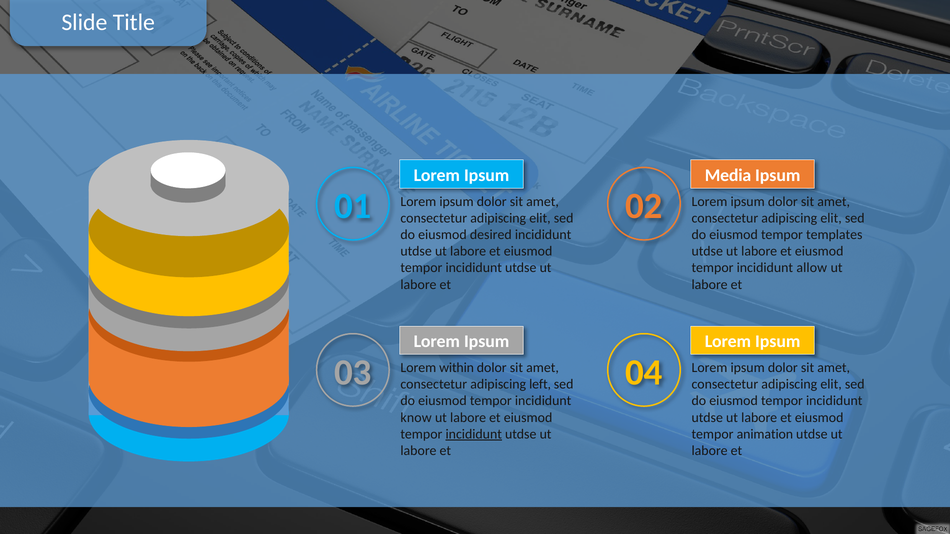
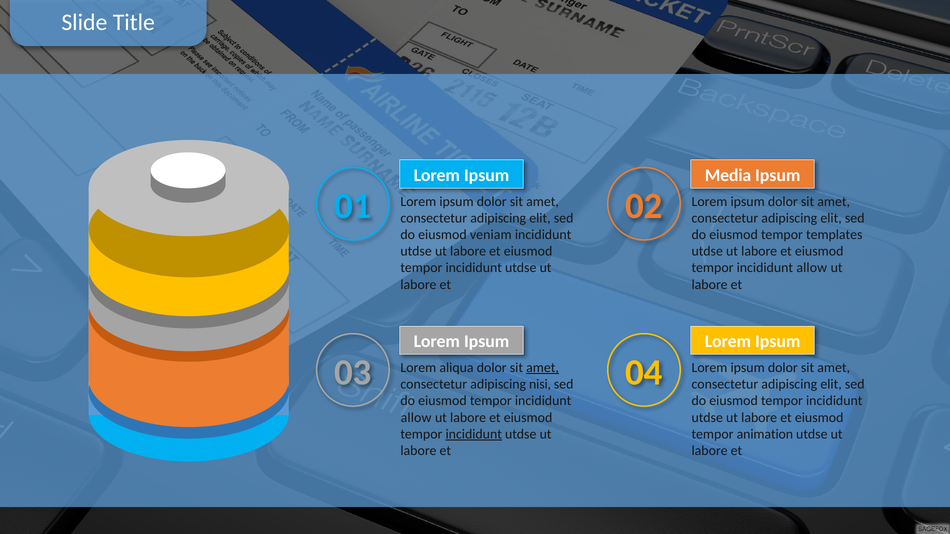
desired: desired -> veniam (491, 235)
within: within -> aliqua (457, 368)
amet underline: none -> present (543, 368)
left: left -> nisi (540, 385)
know: know -> allow (416, 418)
